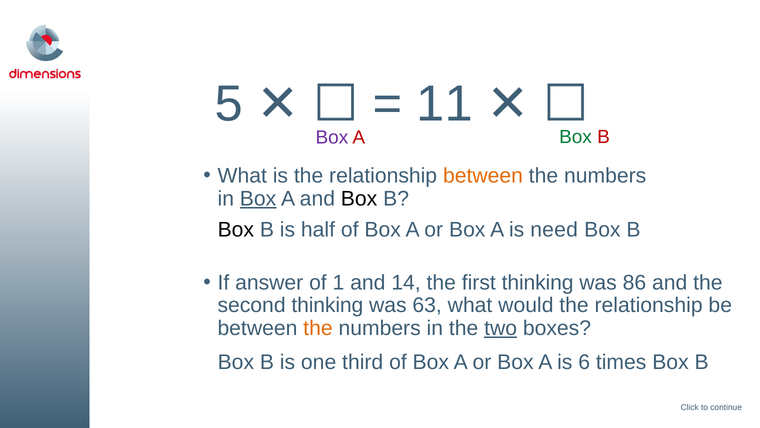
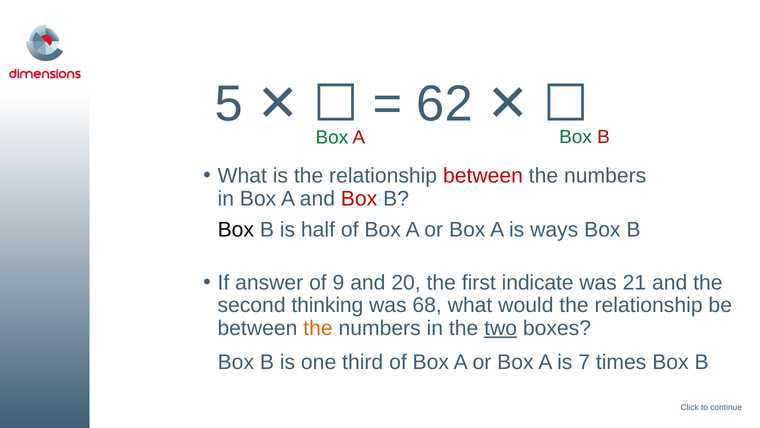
11: 11 -> 62 (445, 104)
Box colour: purple -> green (332, 137)
between colour: orange -> red (483, 175)
Box underline: present -> none (258, 198)
Box colour: black -> red (359, 198)
need: need -> ways (554, 230)
1: 1 -> 9 (338, 282)
14: 14 -> 20 (406, 282)
first thinking: thinking -> indicate (538, 282)
86: 86 -> 21 (634, 282)
63: 63 -> 68 (427, 305)
6: 6 -> 7 (584, 362)
